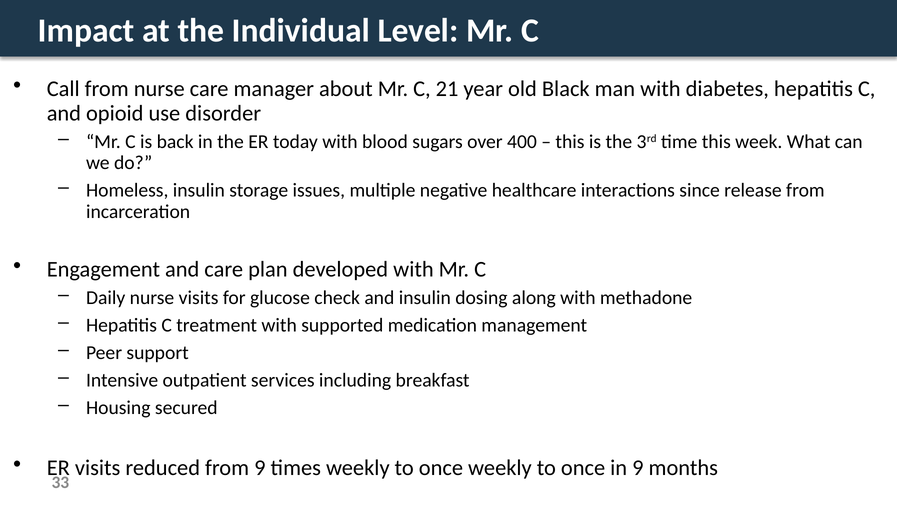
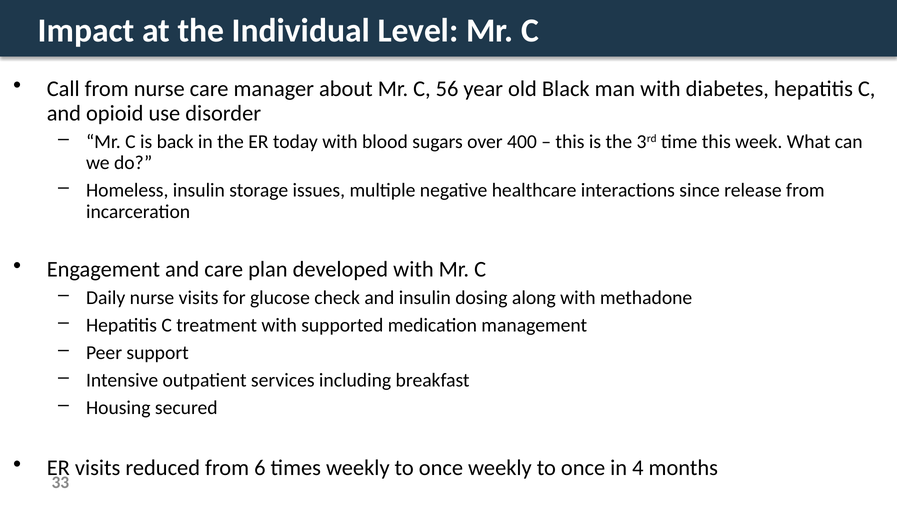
21: 21 -> 56 (447, 89)
from 9: 9 -> 6 (260, 467)
in 9: 9 -> 4 (638, 467)
